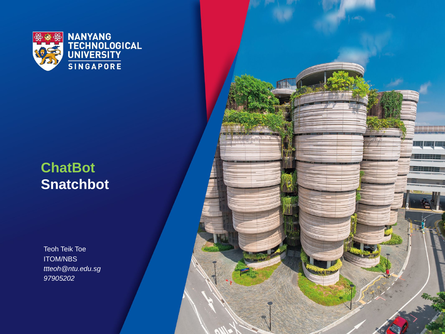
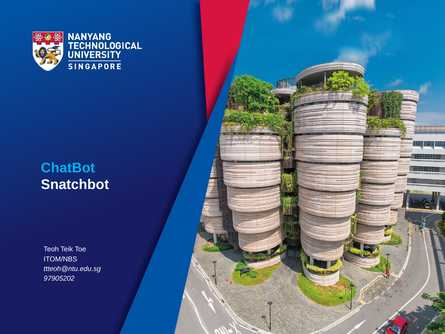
ChatBot colour: light green -> light blue (68, 168)
